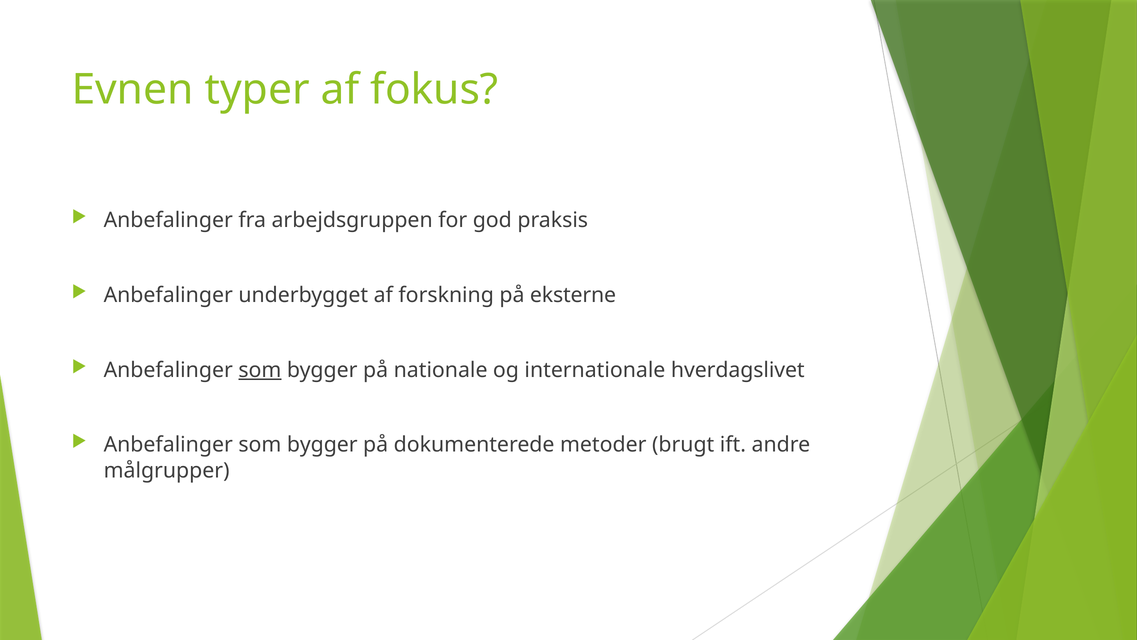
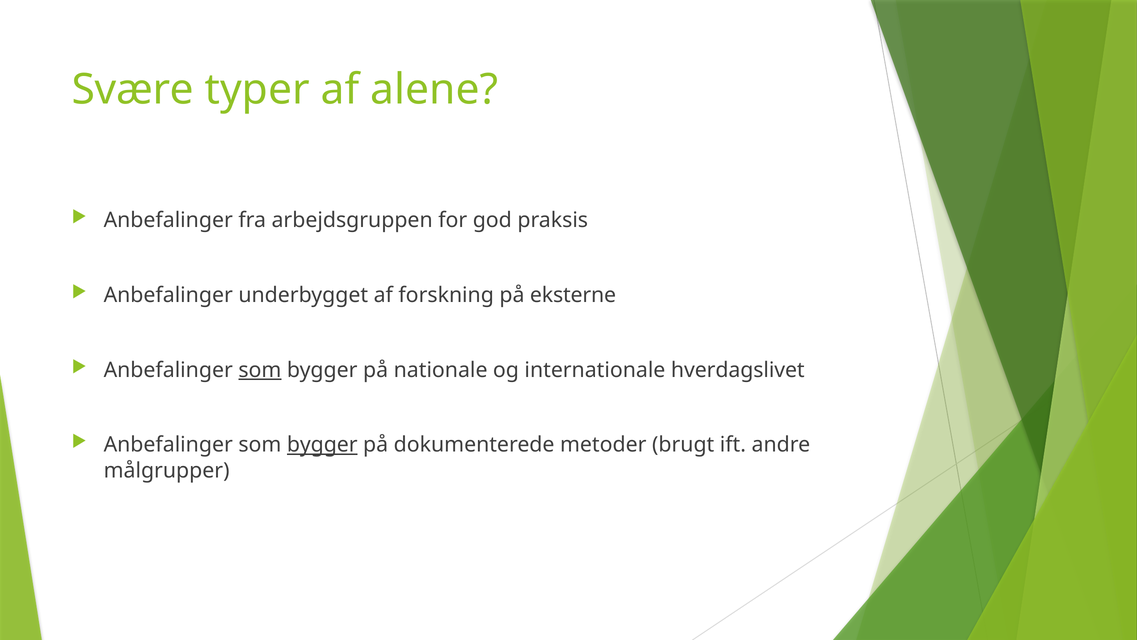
Evnen: Evnen -> Svære (133, 90)
fokus: fokus -> alene (434, 90)
bygger underline: none -> present (322, 445)
